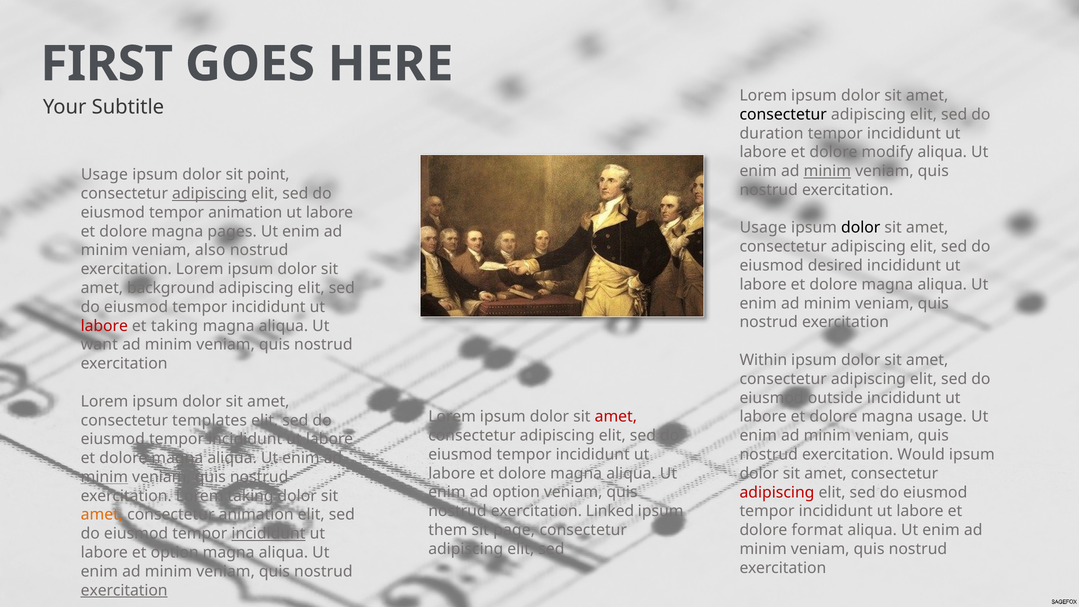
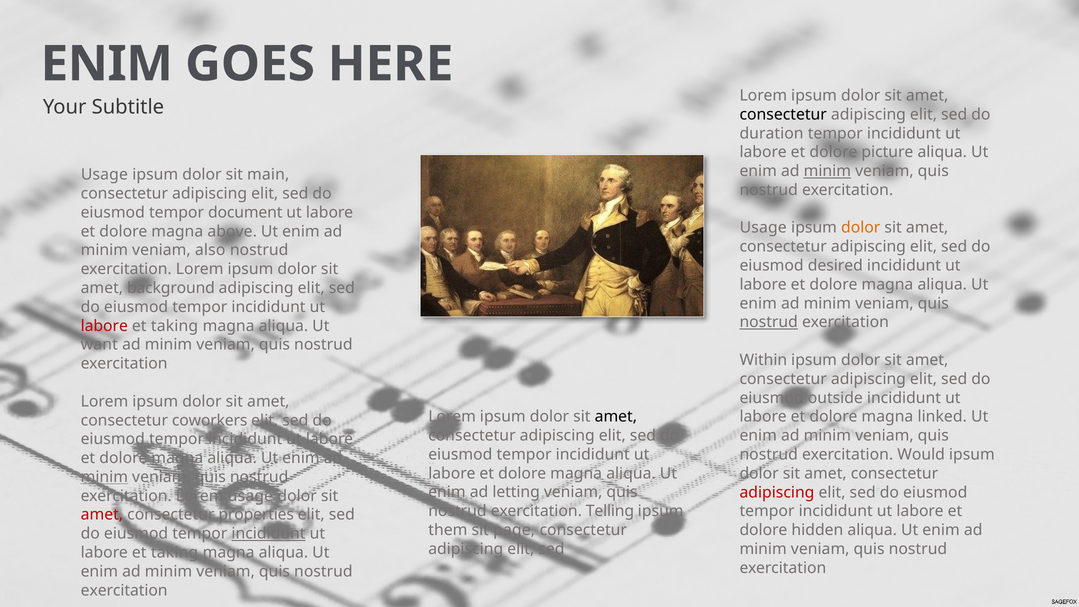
FIRST: FIRST -> ENIM (107, 64)
modify: modify -> picture (887, 152)
point: point -> main (268, 175)
adipiscing underline: present -> none (210, 194)
tempor animation: animation -> document (245, 212)
dolor colour: black -> orange (861, 228)
pages: pages -> above (232, 231)
nostrud underline: none -> present (769, 322)
amet colour: red -> black (616, 417)
magna usage: usage -> linked (942, 417)
templates: templates -> coworkers (210, 420)
ad option: option -> letting (516, 492)
Lorem taking: taking -> usage (250, 496)
Linked: Linked -> Telling (610, 511)
amet colour: orange -> red (102, 515)
consectetur animation: animation -> properties (256, 515)
format: format -> hidden (817, 530)
option: option -> taking (175, 553)
exercitation underline: present -> none (124, 590)
